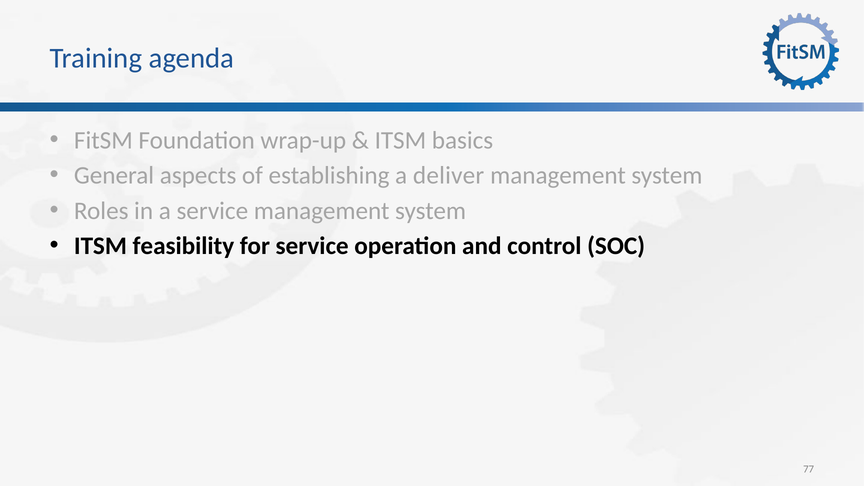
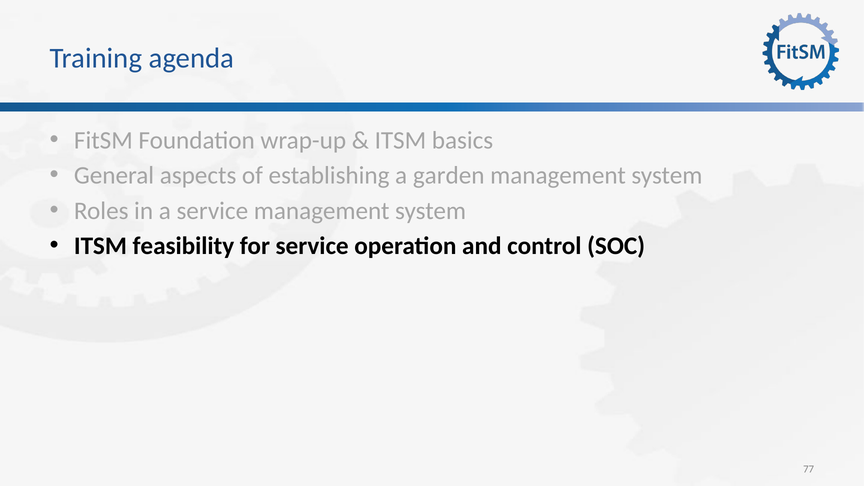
deliver: deliver -> garden (449, 176)
